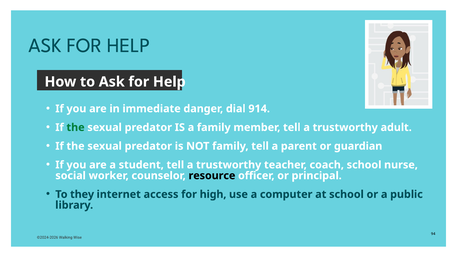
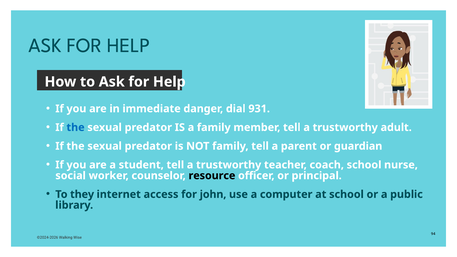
914: 914 -> 931 (259, 109)
the colour: green -> blue (76, 127)
high: high -> john (213, 194)
